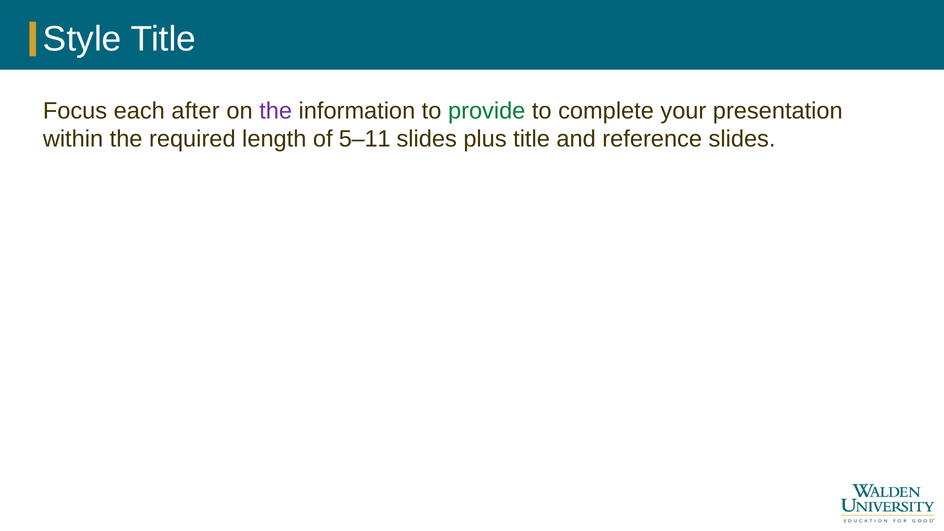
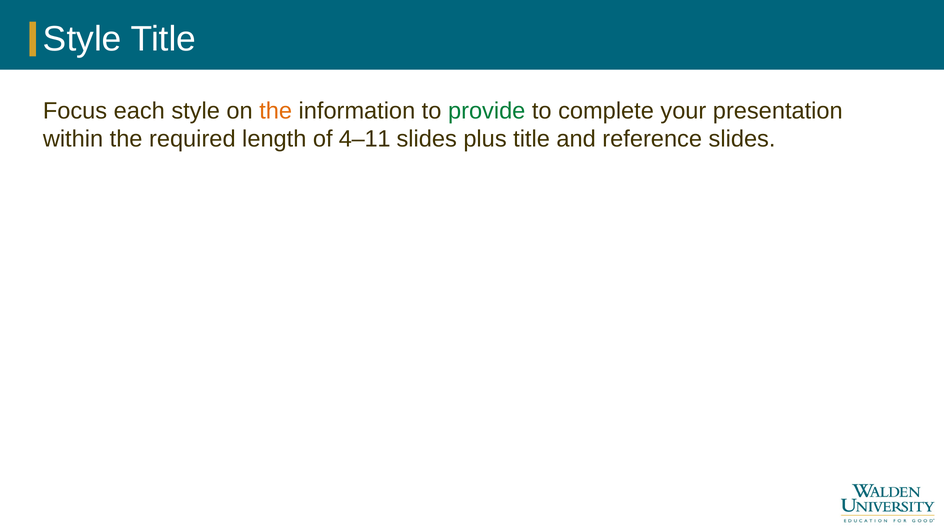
each after: after -> style (196, 111)
the colour: purple -> orange (276, 111)
5–11: 5–11 -> 4–11 (365, 139)
